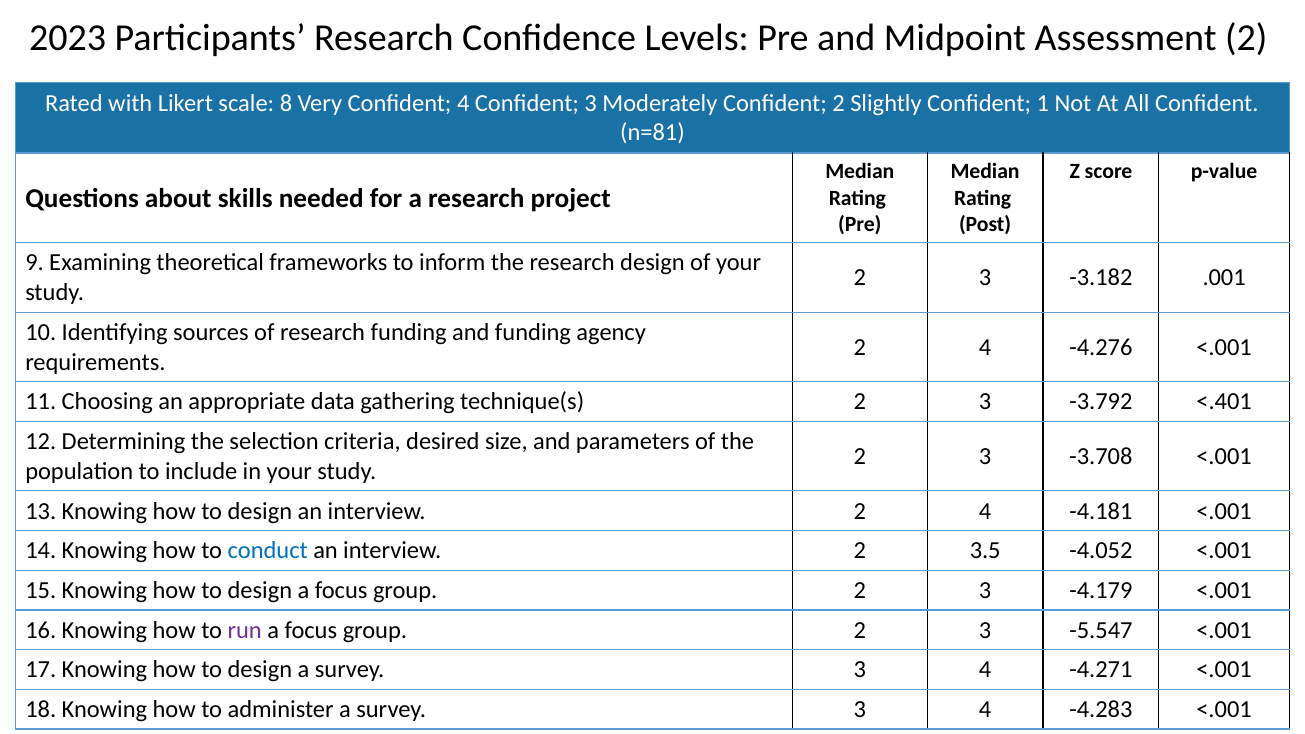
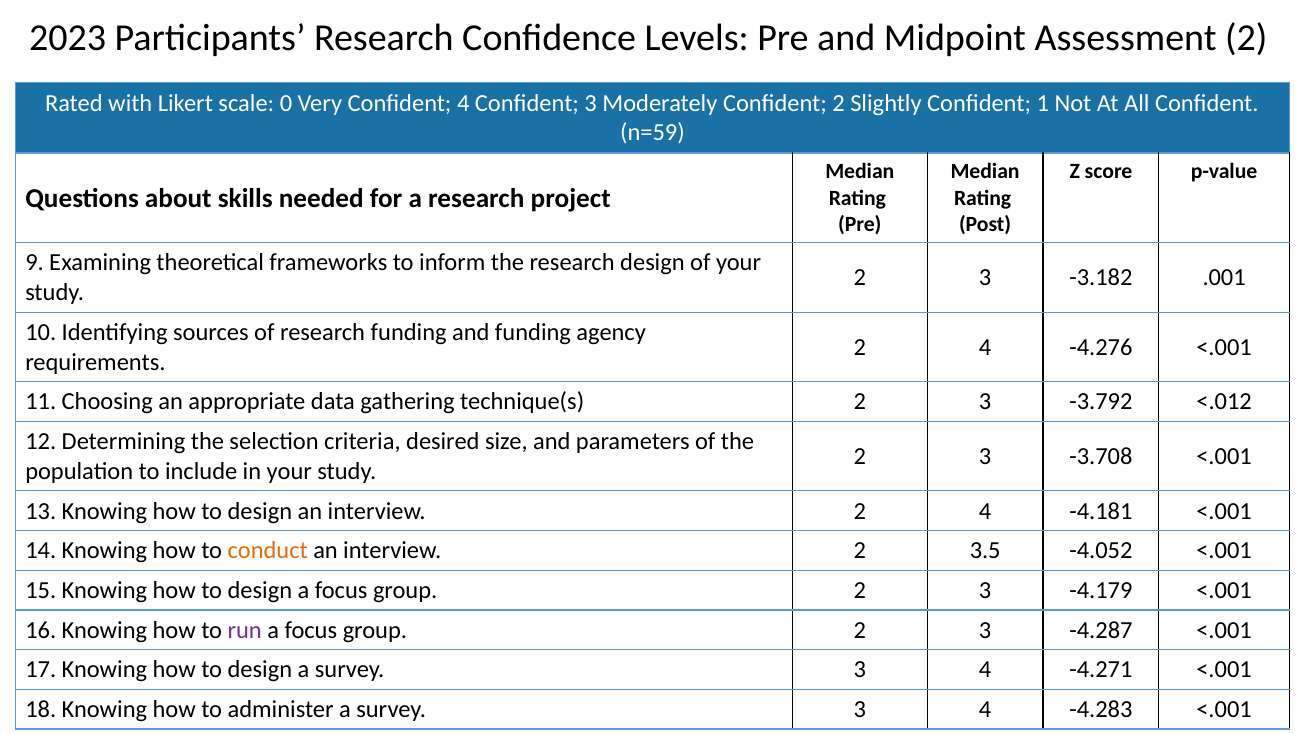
8: 8 -> 0 (286, 103)
n=81: n=81 -> n=59 (652, 133)
<.401: <.401 -> <.012 (1224, 402)
conduct colour: blue -> orange (268, 551)
-5.547: -5.547 -> -4.287 (1101, 630)
